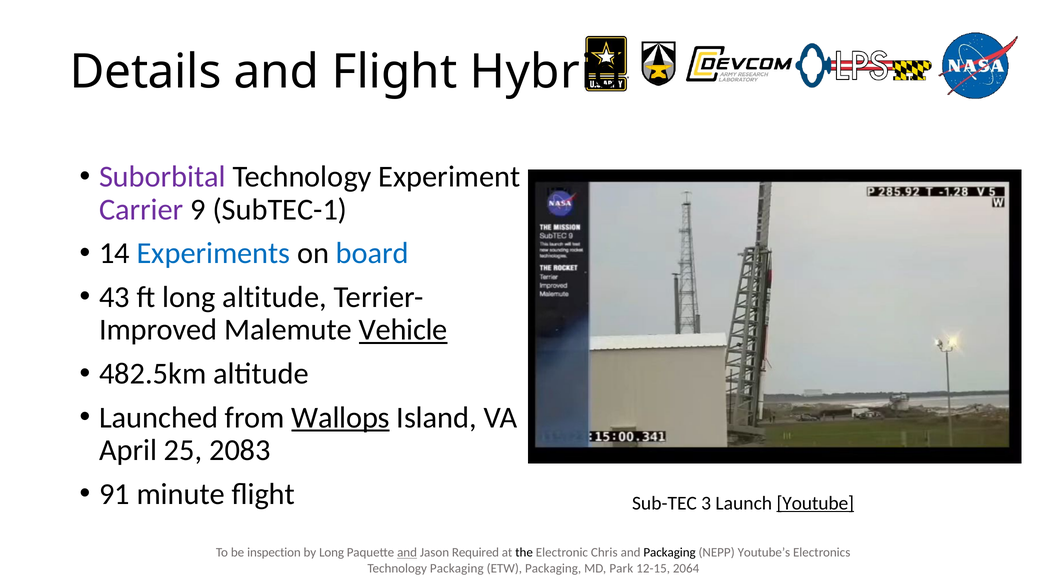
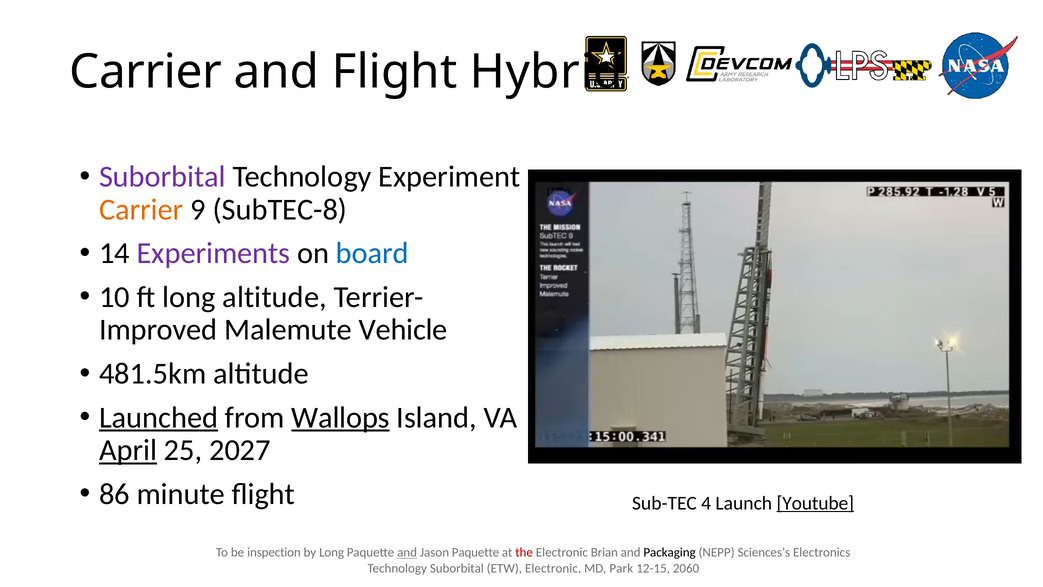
Details: Details -> Carrier (146, 72)
Carrier colour: purple -> orange (141, 209)
SubTEC-1: SubTEC-1 -> SubTEC-8 (280, 209)
Experiments colour: blue -> purple (213, 253)
43: 43 -> 10 (114, 297)
Vehicle underline: present -> none (403, 330)
482.5km: 482.5km -> 481.5km (153, 374)
Launched underline: none -> present (159, 417)
April underline: none -> present (128, 450)
2083: 2083 -> 2027 (240, 450)
91: 91 -> 86 (114, 494)
3: 3 -> 4 (706, 503)
Jason Required: Required -> Paquette (476, 552)
the colour: black -> red (524, 552)
Chris: Chris -> Brian (604, 552)
Youtube’s: Youtube’s -> Sciences’s (764, 552)
Technology Packaging: Packaging -> Suborbital (457, 568)
ETW Packaging: Packaging -> Electronic (553, 568)
2064: 2064 -> 2060 (686, 568)
